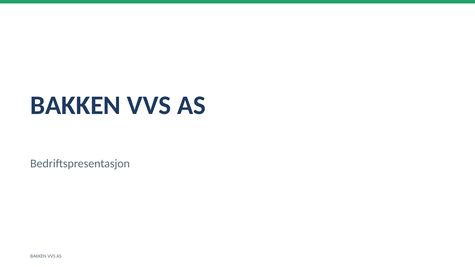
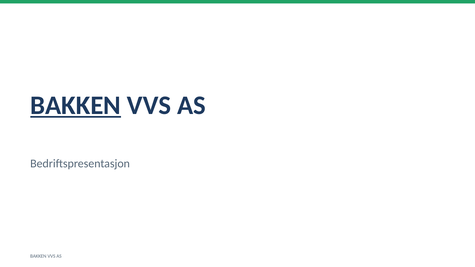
BAKKEN underline: none -> present (76, 105)
